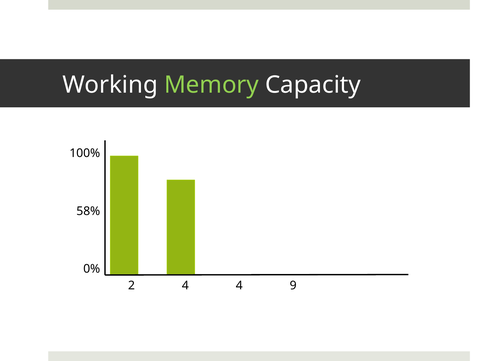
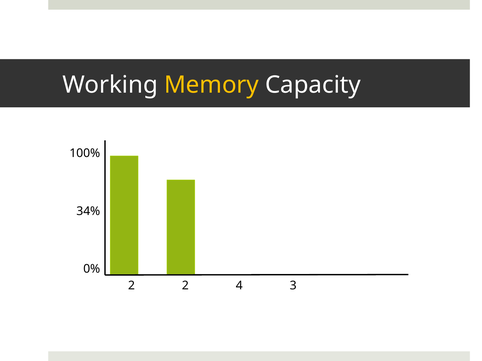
Memory colour: light green -> yellow (211, 85)
58%: 58% -> 34% (88, 211)
2 4: 4 -> 2 (185, 286)
9: 9 -> 3 (293, 286)
